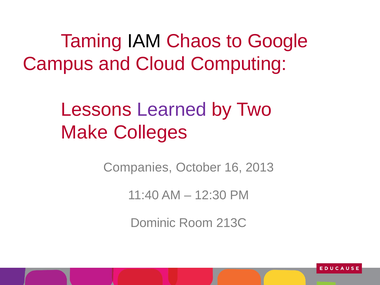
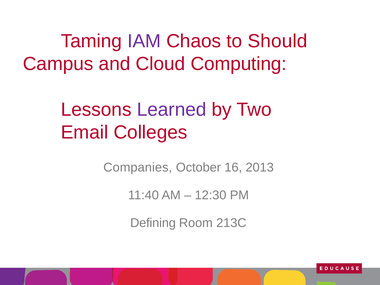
IAM colour: black -> purple (144, 41)
Google: Google -> Should (278, 41)
Make: Make -> Email (85, 132)
Dominic: Dominic -> Defining (153, 223)
